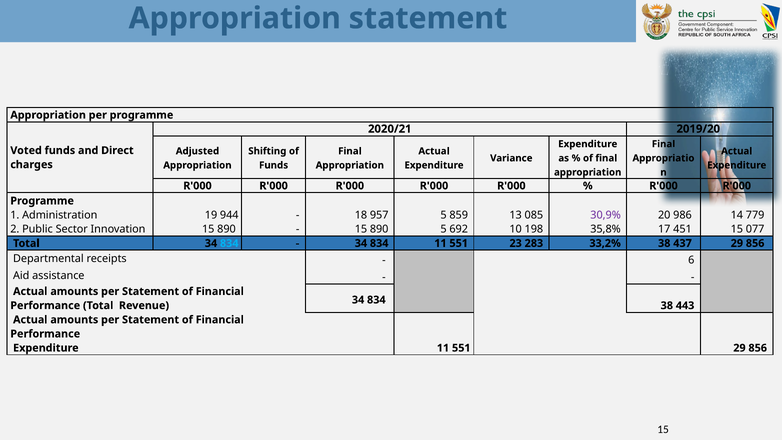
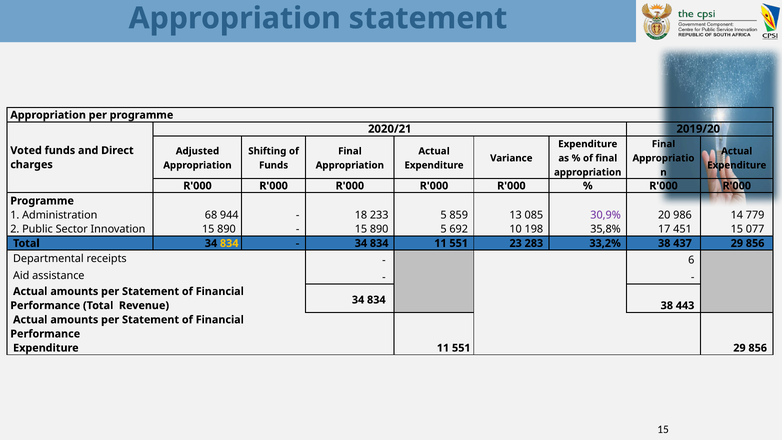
19: 19 -> 68 (211, 215)
957: 957 -> 233 (379, 215)
834 colour: light blue -> yellow (229, 243)
